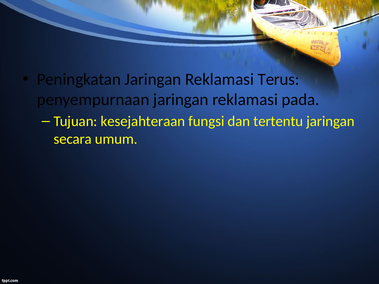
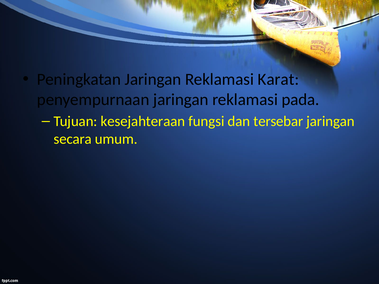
Terus: Terus -> Karat (278, 80)
tertentu: tertentu -> tersebar (278, 121)
